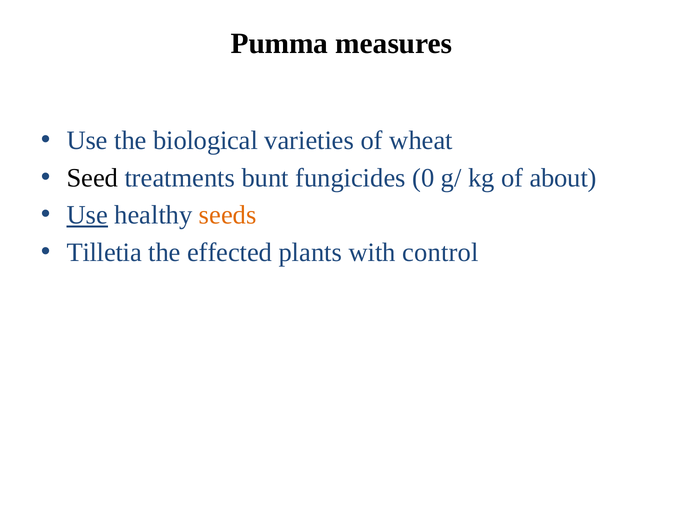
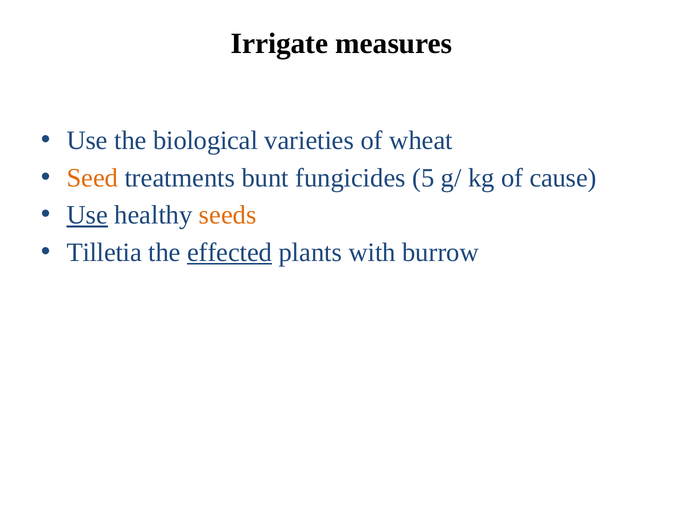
Pumma: Pumma -> Irrigate (279, 44)
Seed colour: black -> orange (92, 178)
0: 0 -> 5 (423, 178)
about: about -> cause (563, 178)
effected underline: none -> present (230, 252)
control: control -> burrow (440, 252)
